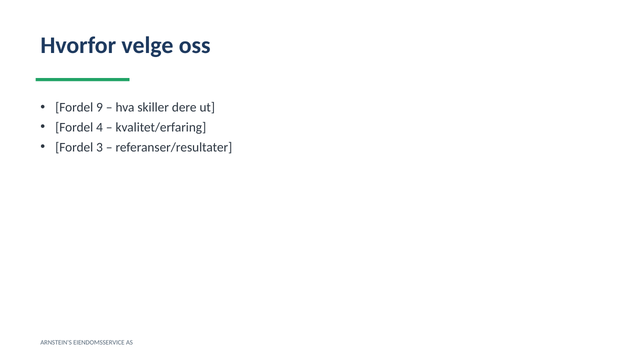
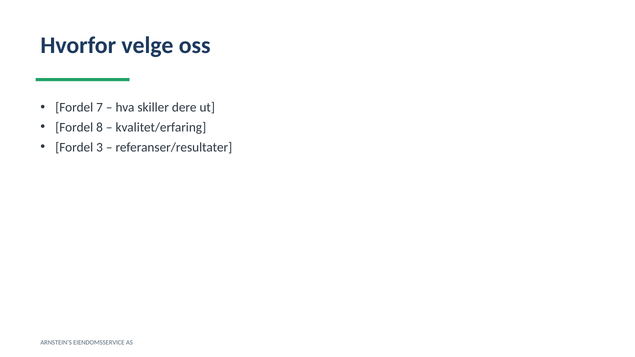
9: 9 -> 7 (100, 108)
4: 4 -> 8 (100, 127)
